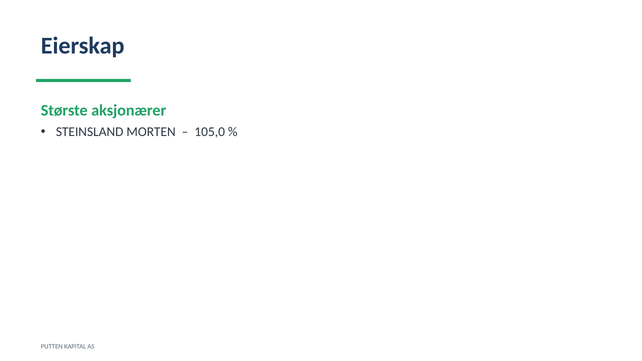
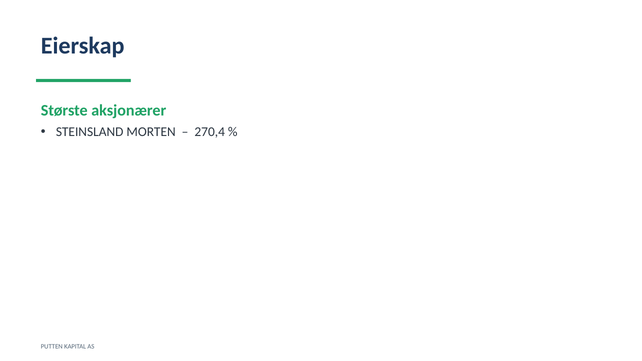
105,0: 105,0 -> 270,4 (210, 132)
